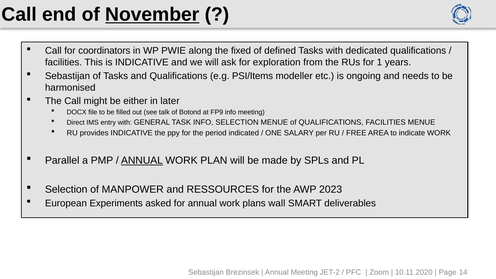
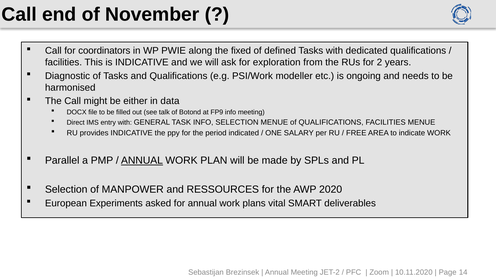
November underline: present -> none (152, 15)
1: 1 -> 2 (380, 62)
Sebastijan: Sebastijan -> Diagnostic (68, 76)
PSI/Items: PSI/Items -> PSI/Work (253, 76)
later: later -> data (170, 101)
2023: 2023 -> 2020 (331, 189)
wall: wall -> vital (277, 203)
